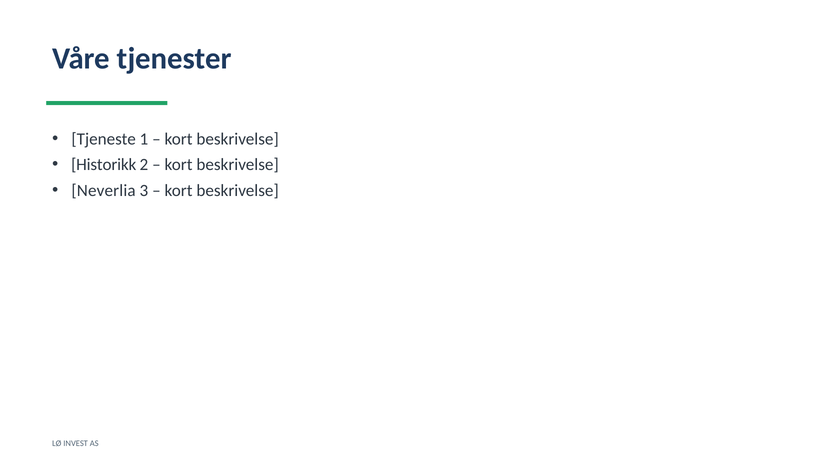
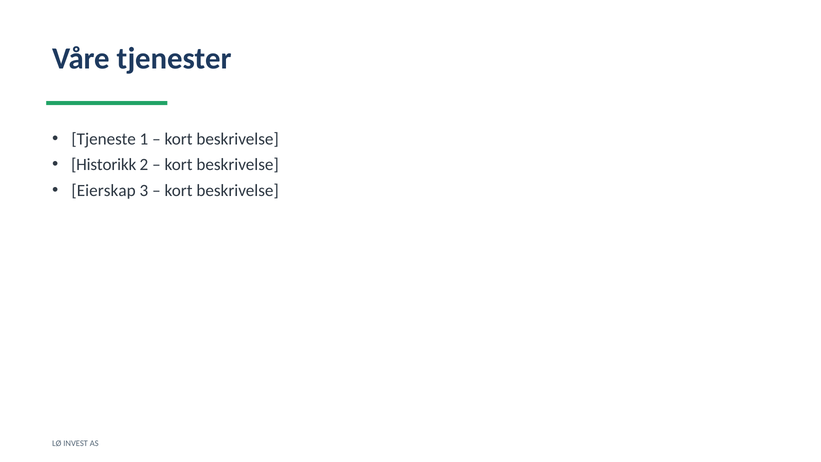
Neverlia: Neverlia -> Eierskap (104, 190)
